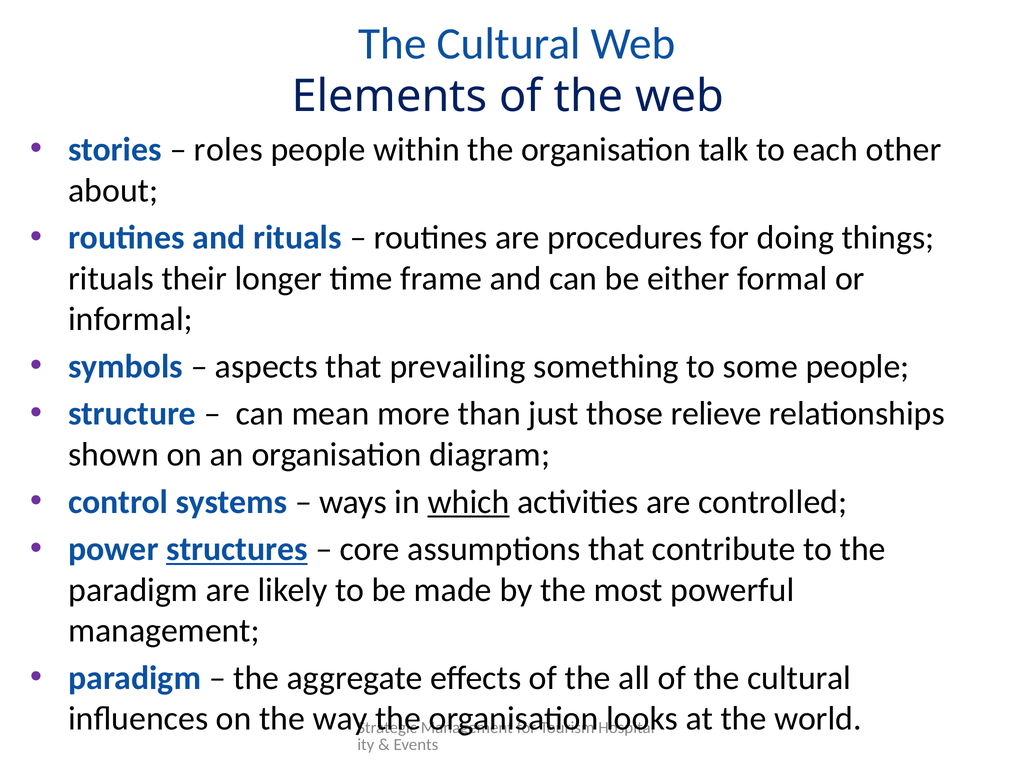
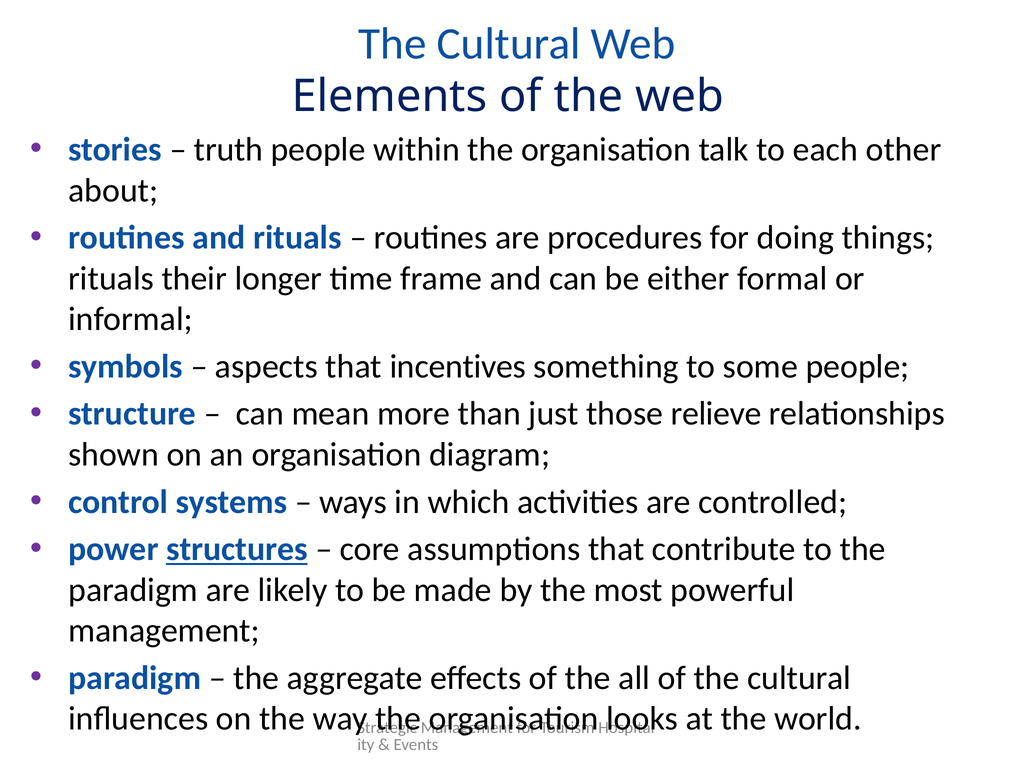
roles: roles -> truth (229, 150)
prevailing: prevailing -> incentives (458, 366)
which underline: present -> none (469, 502)
